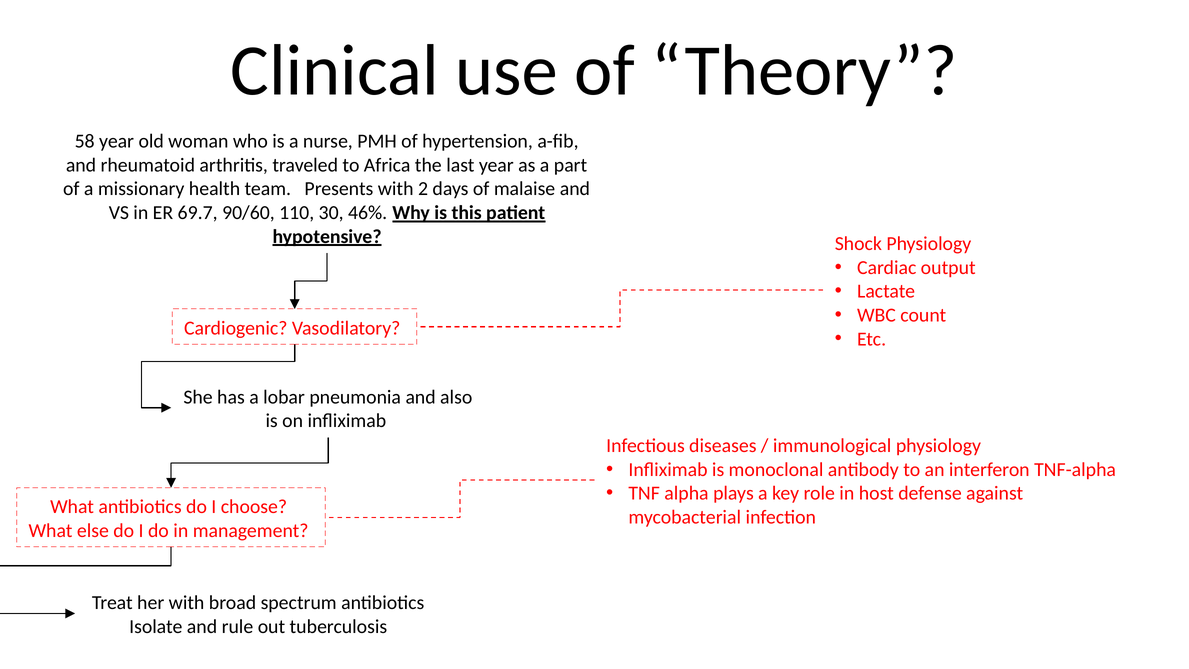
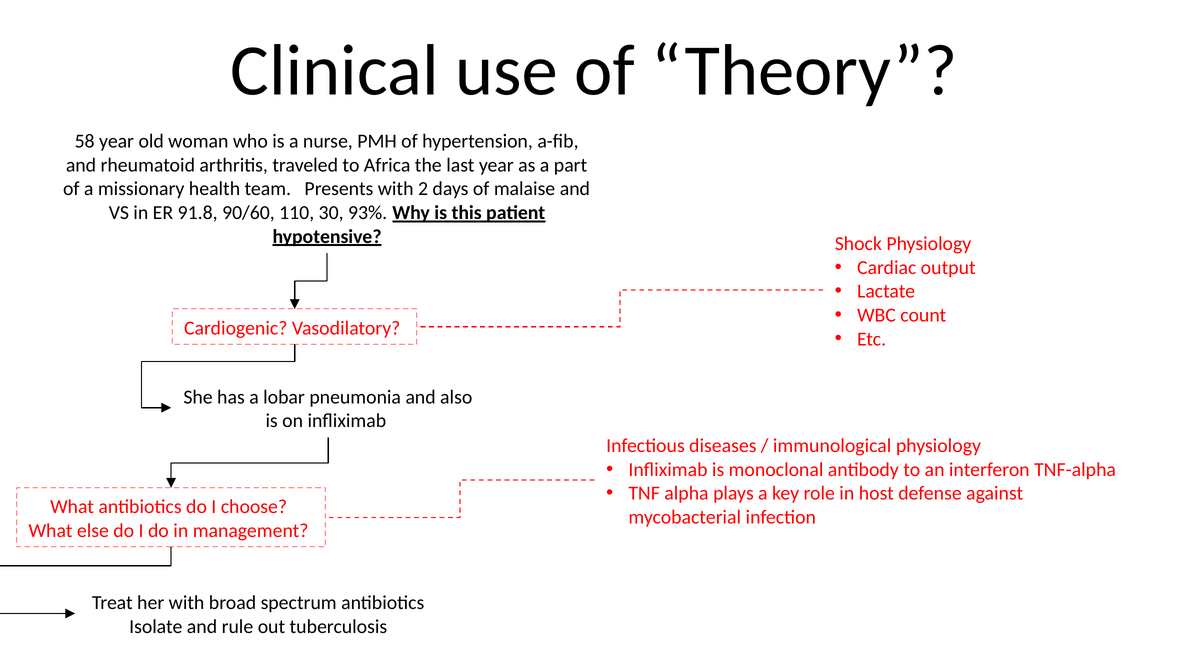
69.7: 69.7 -> 91.8 (198, 213)
46%: 46% -> 93% (368, 213)
